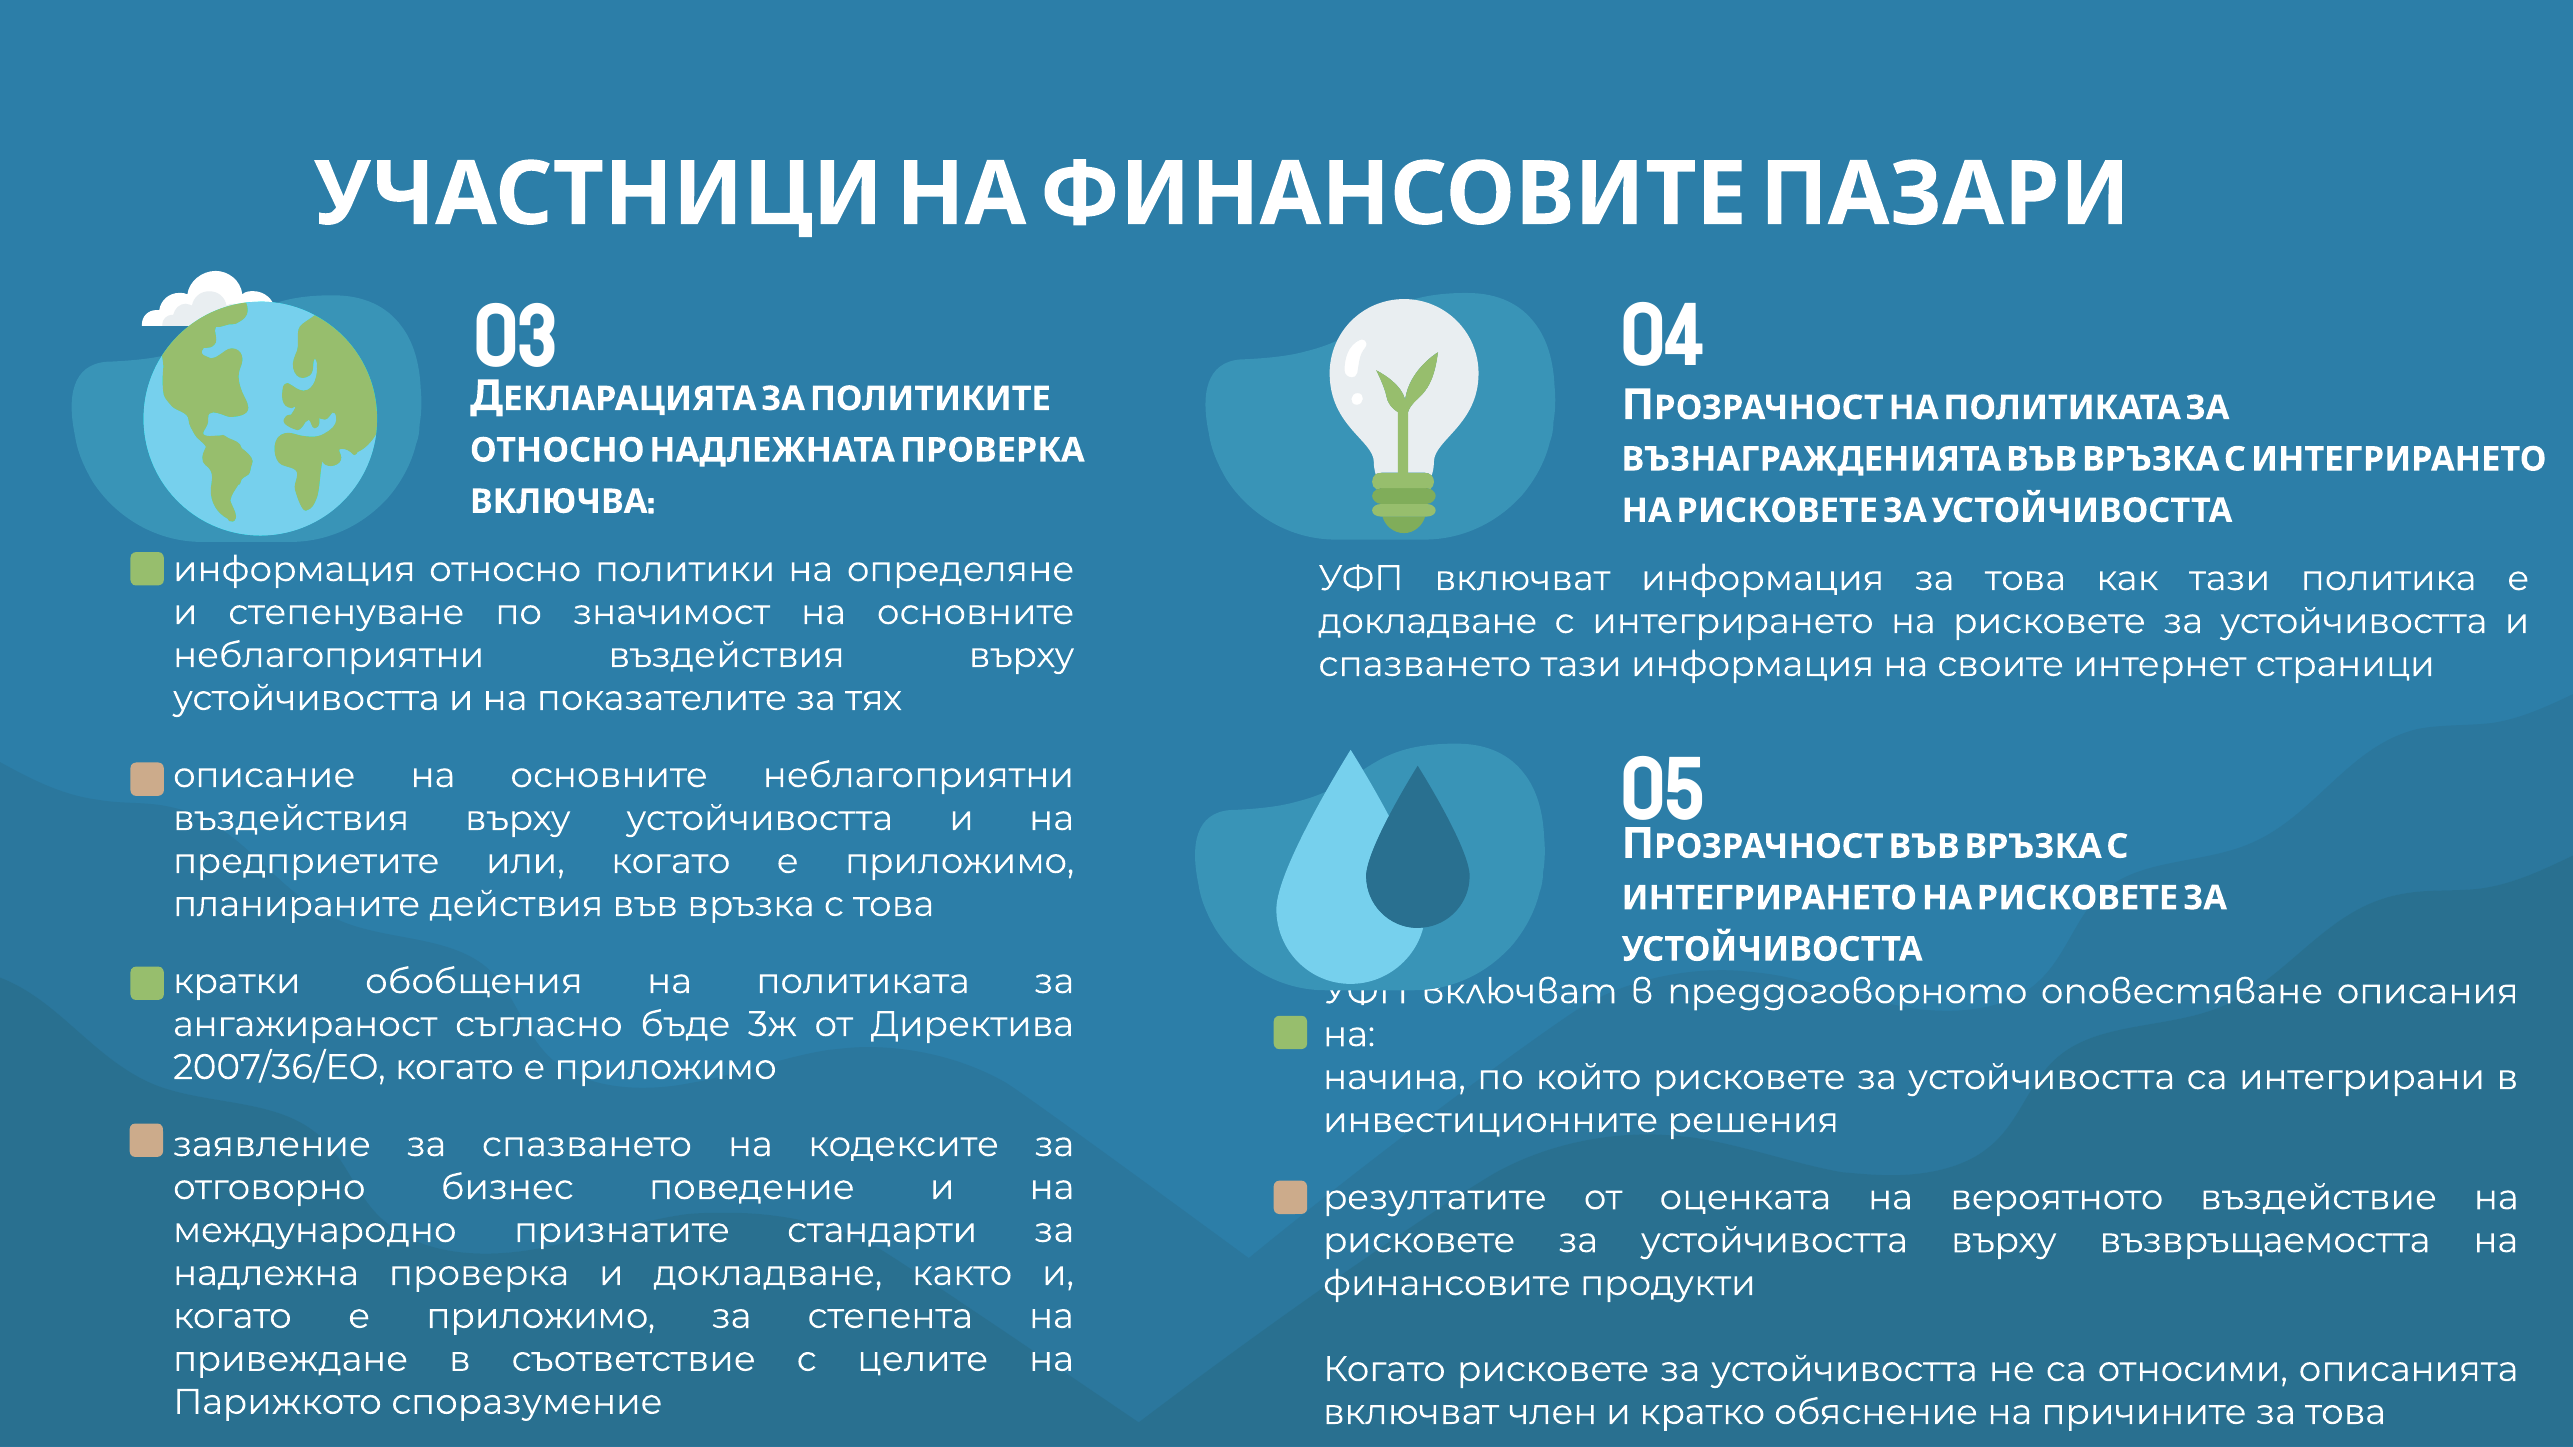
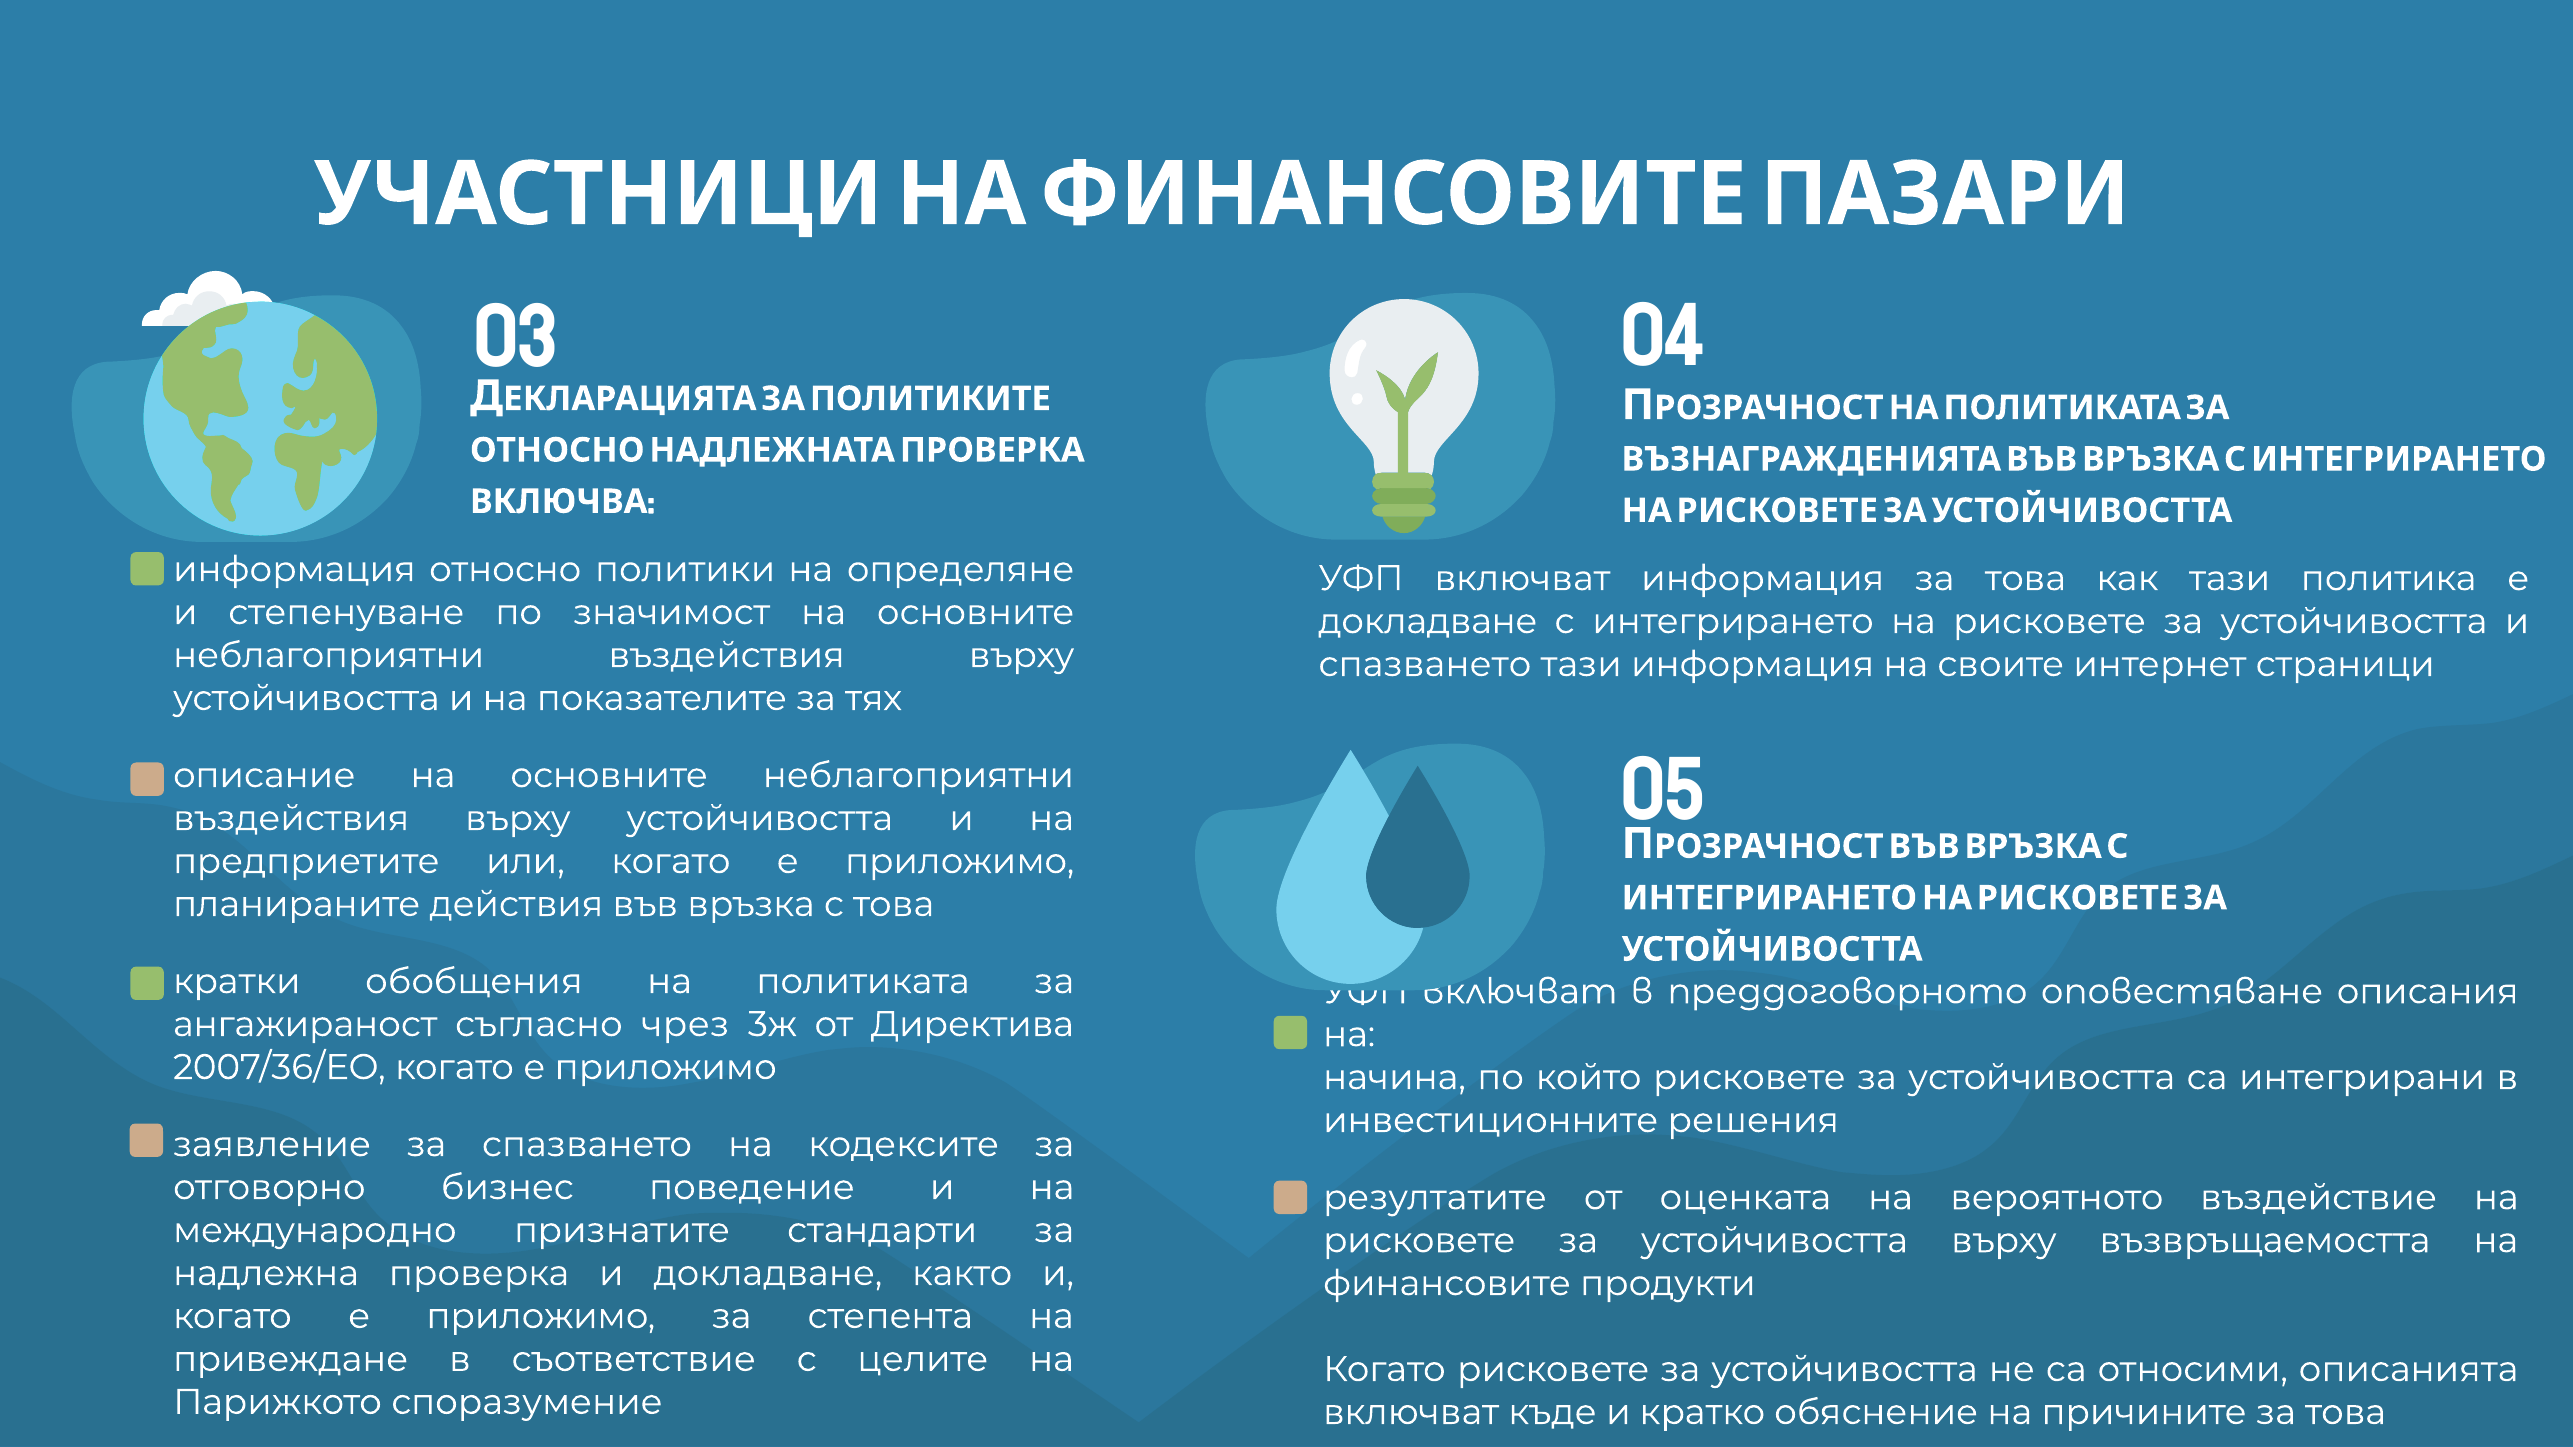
бъде: бъде -> чрез (685, 1025)
член: член -> къде (1553, 1413)
